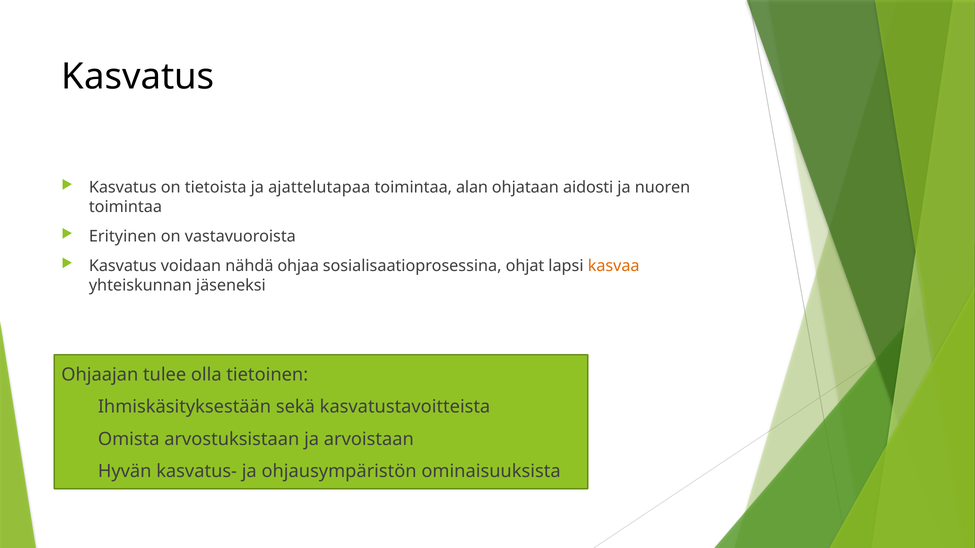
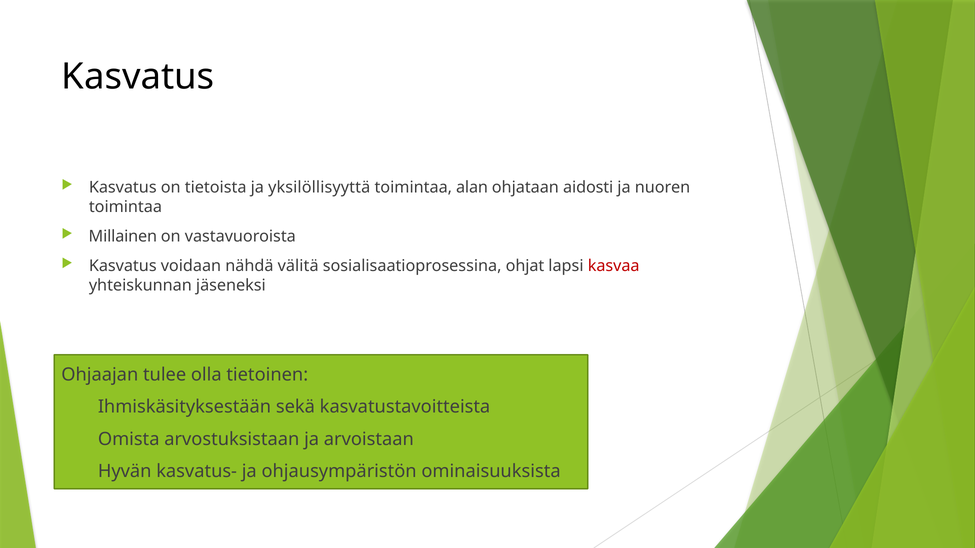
ajattelutapaa: ajattelutapaa -> yksilöllisyyttä (319, 187)
Erityinen: Erityinen -> Millainen (123, 236)
ohjaa: ohjaa -> välitä (298, 266)
kasvaa colour: orange -> red (614, 266)
